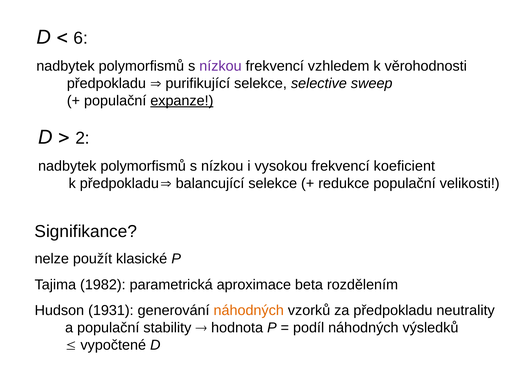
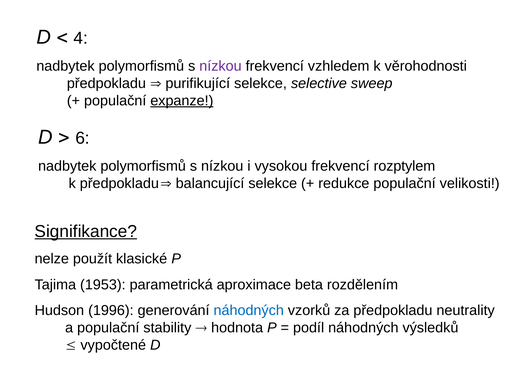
6: 6 -> 4 (81, 38)
2: 2 -> 6 (83, 138)
koeficient: koeficient -> rozptylem (404, 166)
Signifikance underline: none -> present (86, 231)
1982: 1982 -> 1953 (103, 285)
1931: 1931 -> 1996 (111, 310)
náhodných colour: orange -> blue (249, 310)
